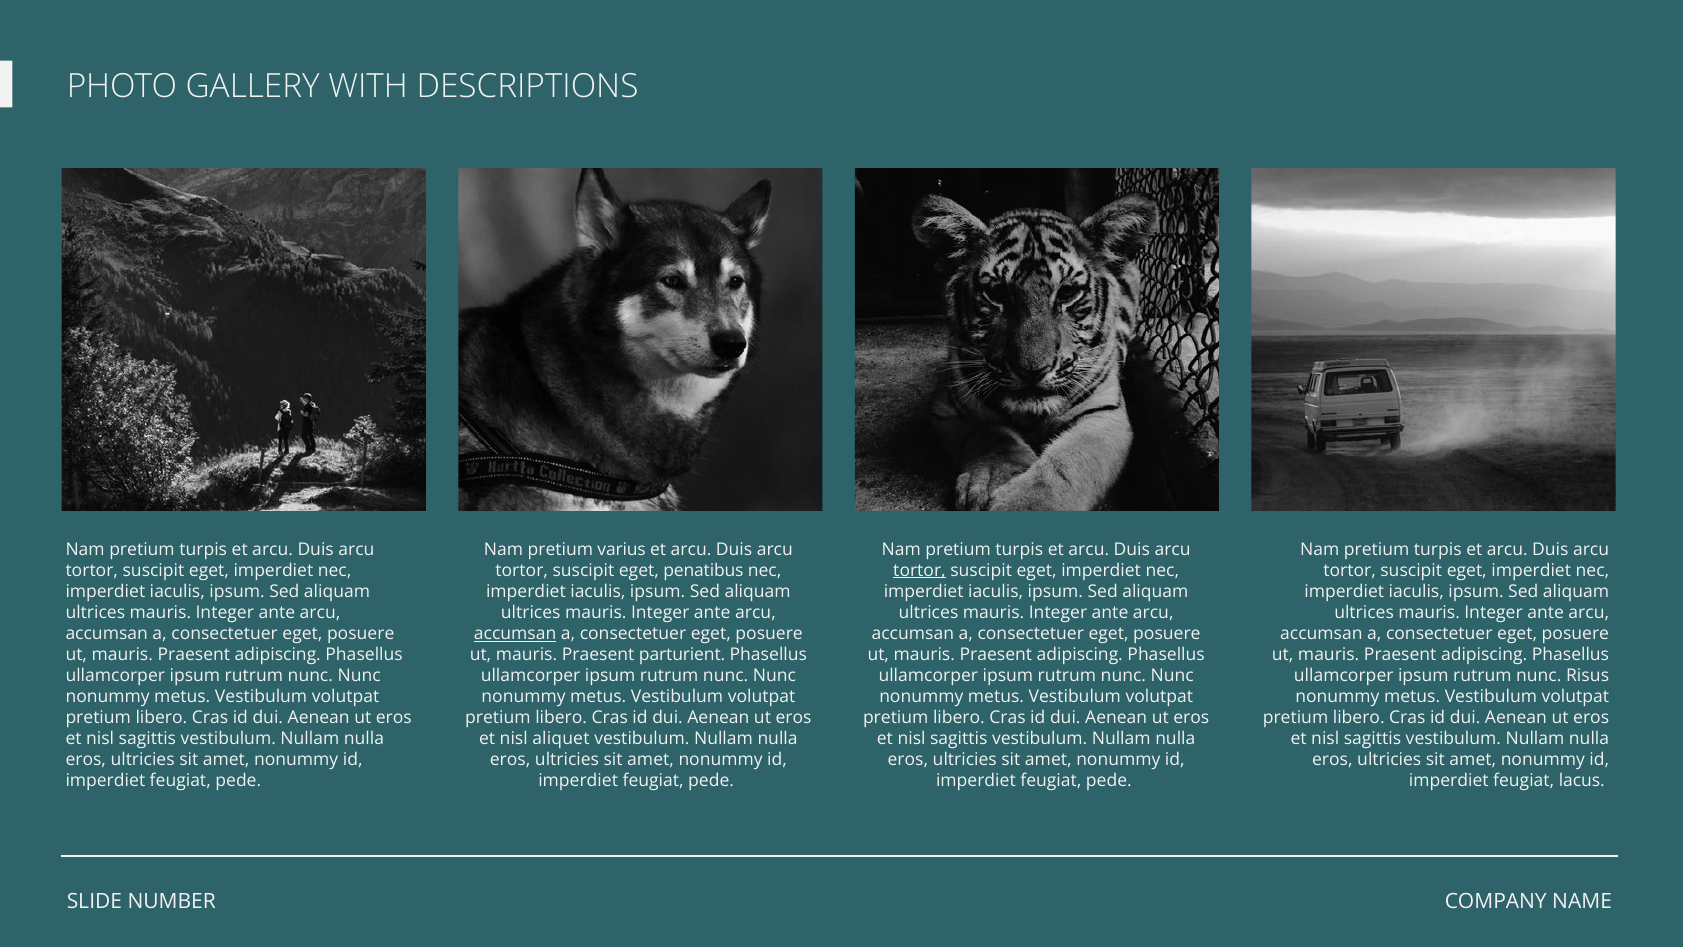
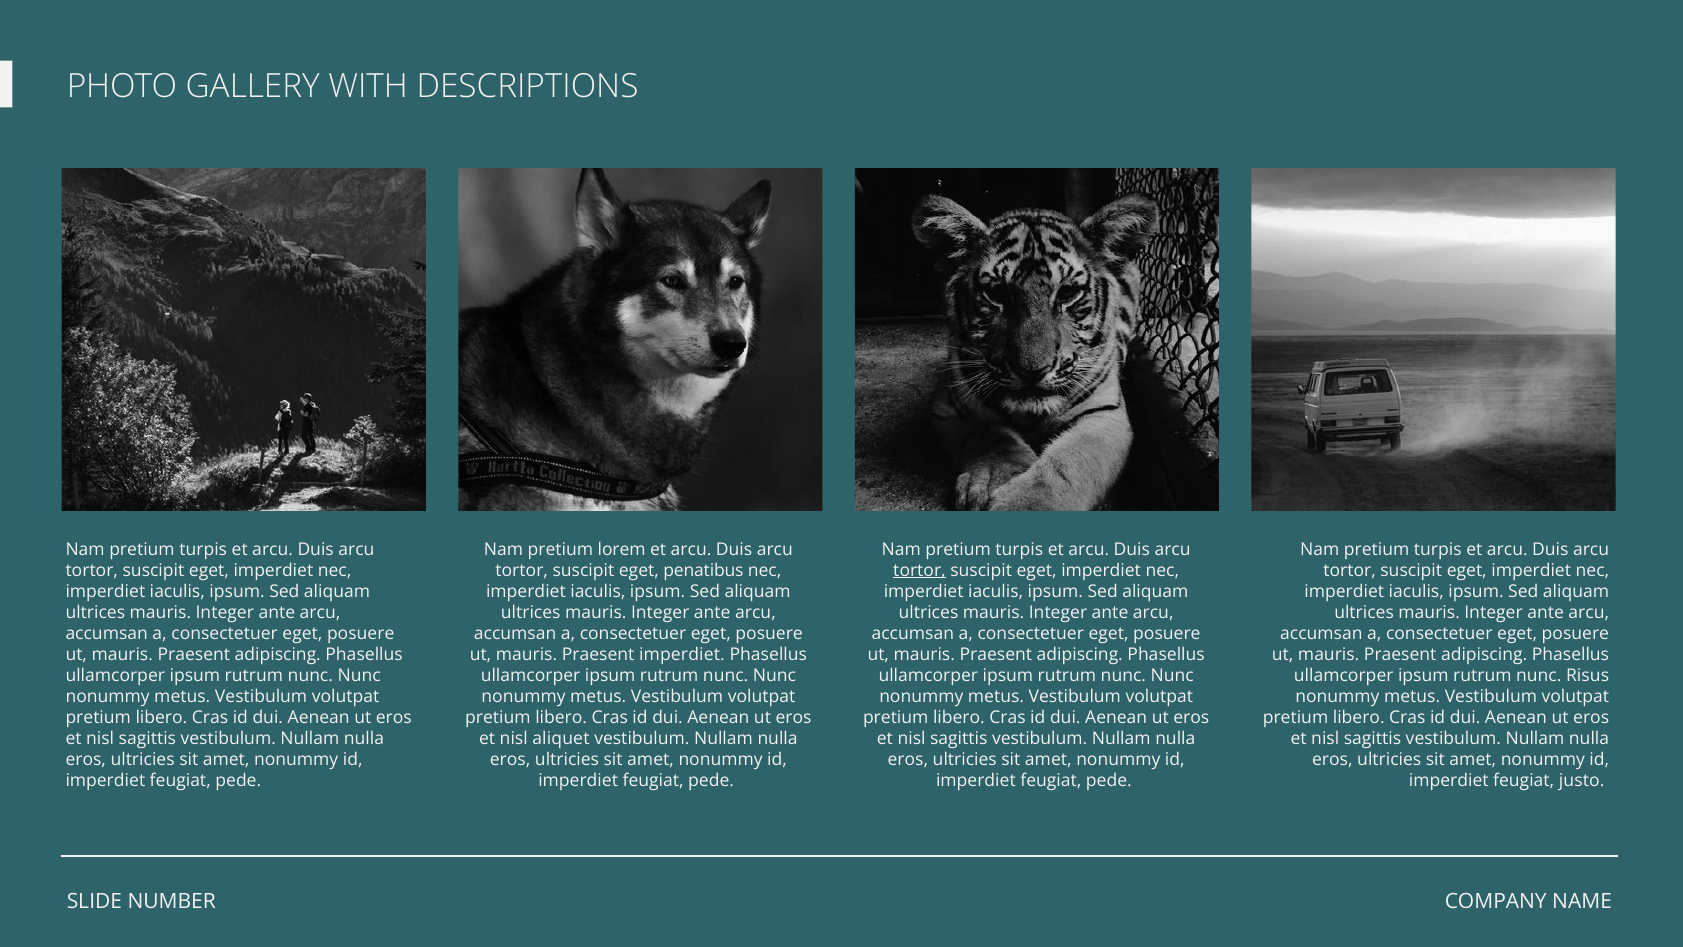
varius: varius -> lorem (622, 549)
accumsan underline: present -> none (515, 633)
Praesent parturient: parturient -> imperdiet (682, 654)
lacus: lacus -> justo (1582, 781)
